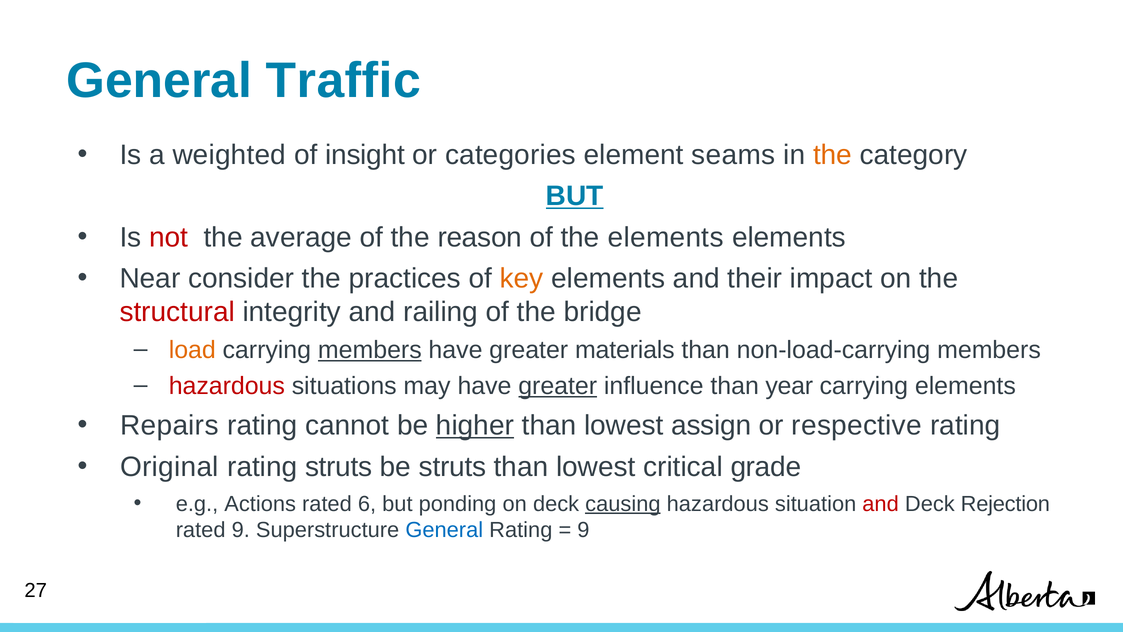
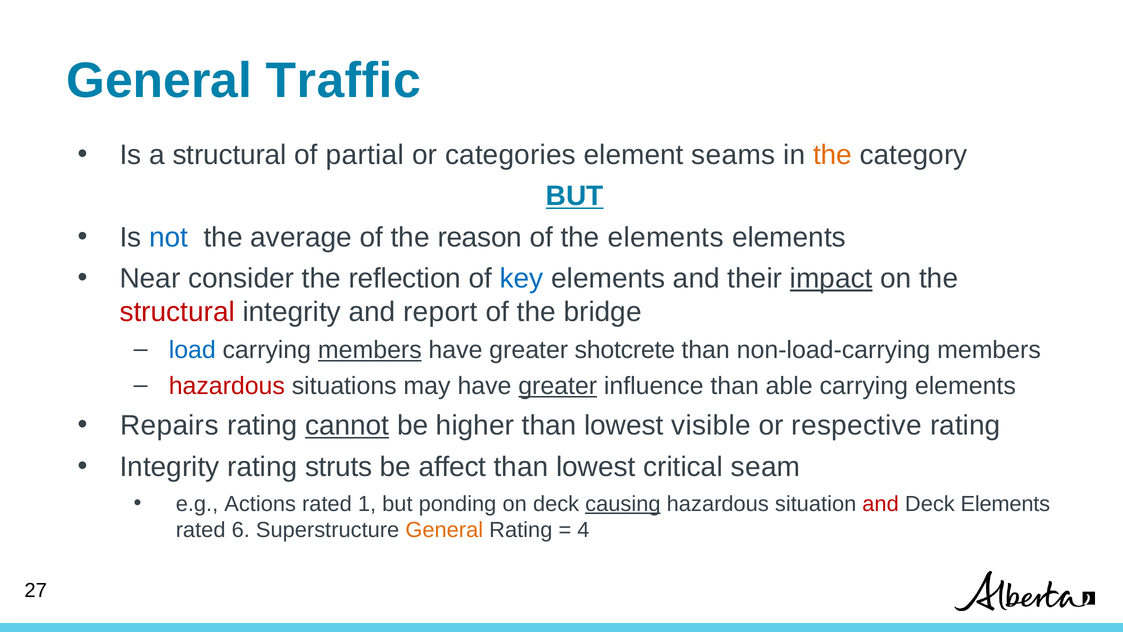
a weighted: weighted -> structural (229, 155)
insight: insight -> partial (365, 155)
not colour: red -> blue (169, 237)
practices: practices -> reflection (405, 278)
key colour: orange -> blue (522, 278)
impact underline: none -> present (831, 278)
railing: railing -> report (440, 312)
load colour: orange -> blue (192, 350)
materials: materials -> shotcrete (625, 350)
year: year -> able (789, 386)
cannot underline: none -> present (347, 425)
higher underline: present -> none (475, 425)
assign: assign -> visible (711, 425)
Original: Original -> Integrity (170, 467)
be struts: struts -> affect (453, 467)
grade: grade -> seam (766, 467)
6: 6 -> 1 (367, 504)
Deck Rejection: Rejection -> Elements (1005, 504)
rated 9: 9 -> 6 (241, 530)
General colour: blue -> orange (444, 530)
9: 9 -> 4 (583, 530)
